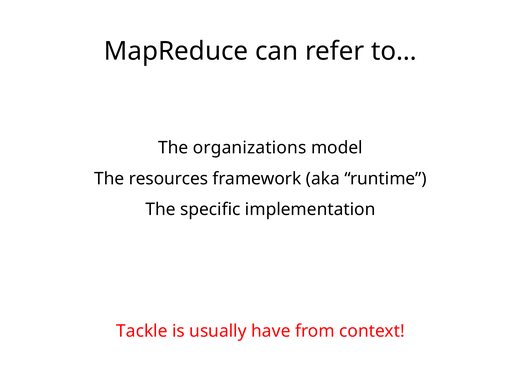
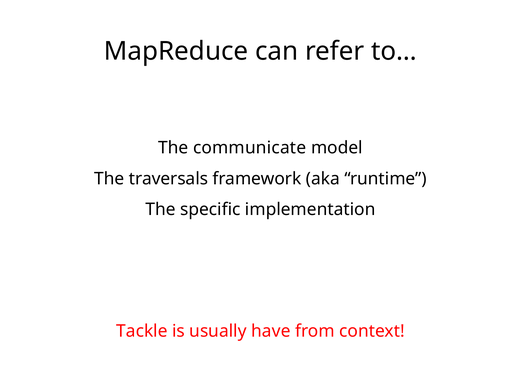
organizations: organizations -> communicate (250, 148)
resources: resources -> traversals (168, 179)
